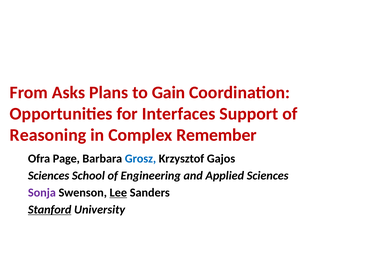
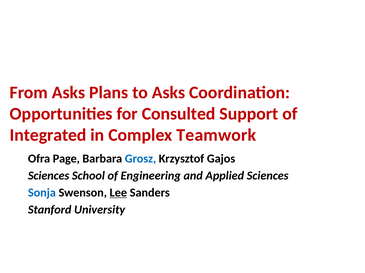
to Gain: Gain -> Asks (168, 93)
Interfaces: Interfaces -> Consulted (179, 114)
Reasoning: Reasoning -> Integrated (48, 135)
Remember: Remember -> Teamwork (216, 135)
Sonja colour: purple -> blue (42, 193)
Stanford underline: present -> none (50, 210)
